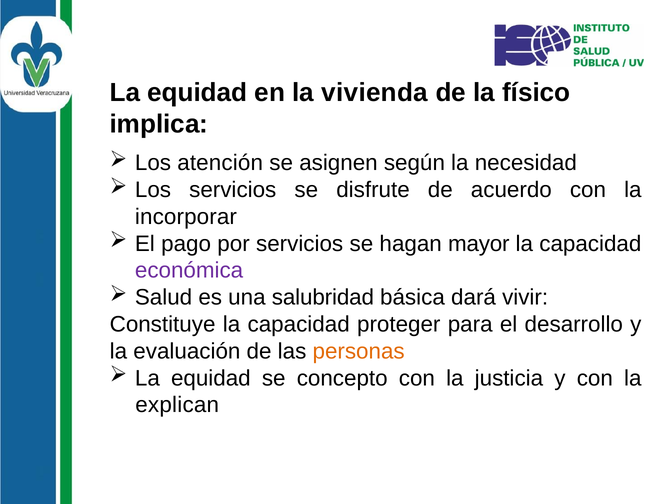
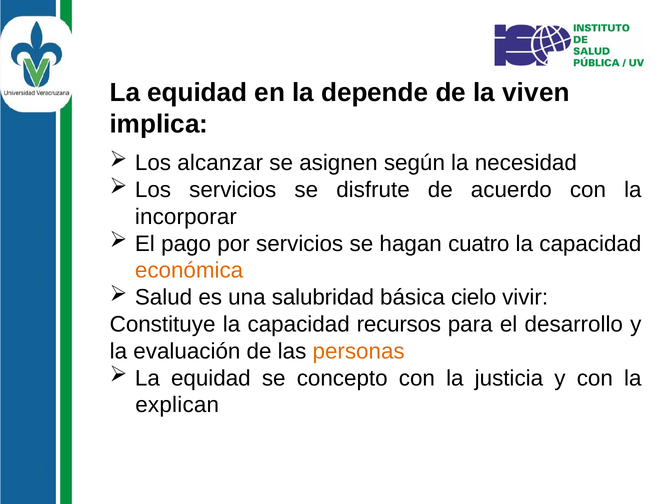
vivienda: vivienda -> depende (375, 93)
físico: físico -> viven (536, 93)
atención: atención -> alcanzar (220, 163)
mayor: mayor -> cuatro (479, 244)
económica colour: purple -> orange (189, 271)
dará: dará -> cielo (474, 297)
proteger: proteger -> recursos (399, 324)
